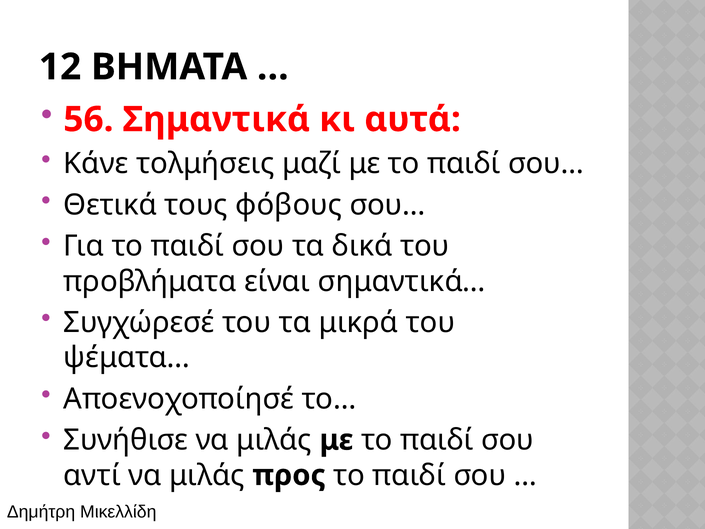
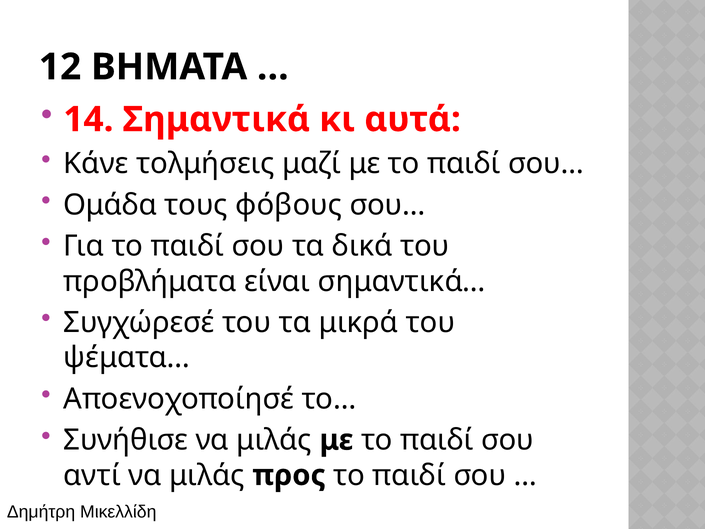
56: 56 -> 14 (88, 119)
Θετικά: Θετικά -> Ομάδα (110, 205)
